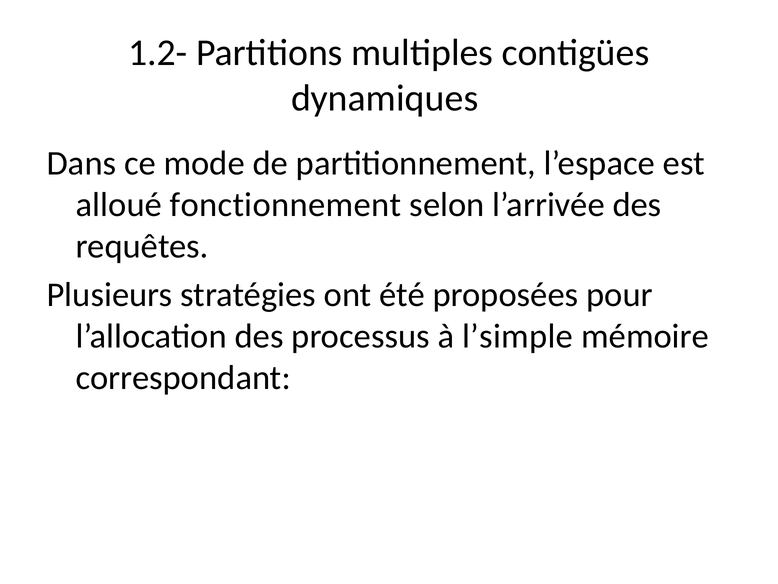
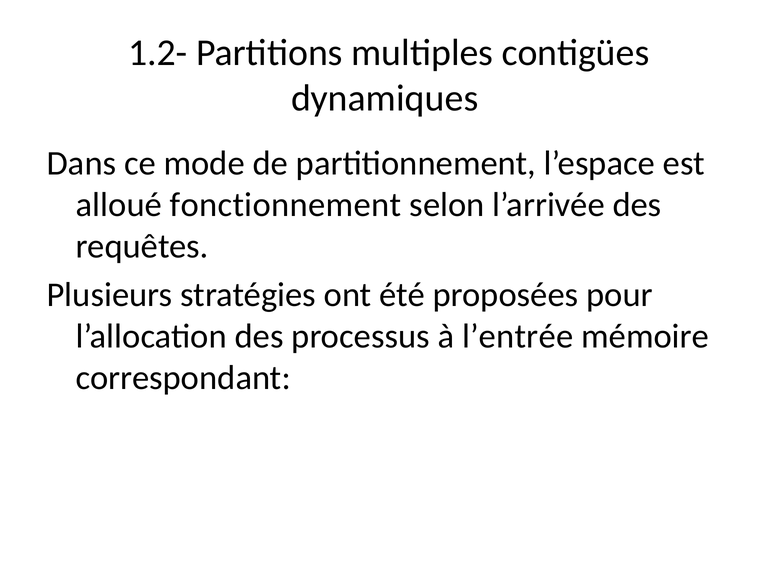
l’simple: l’simple -> l’entrée (518, 336)
